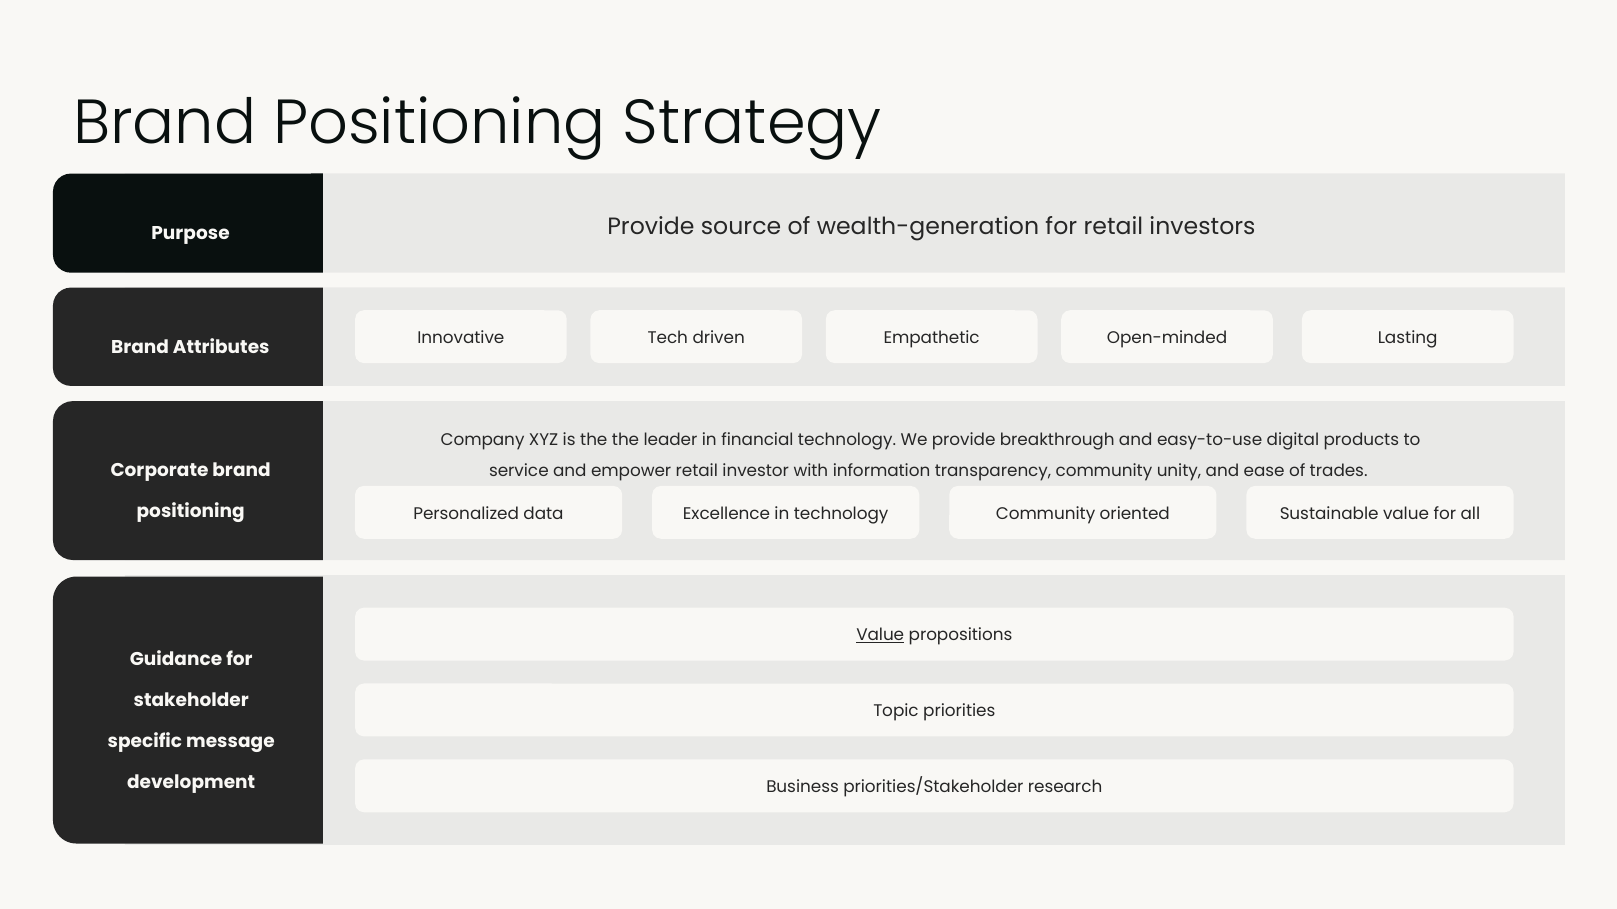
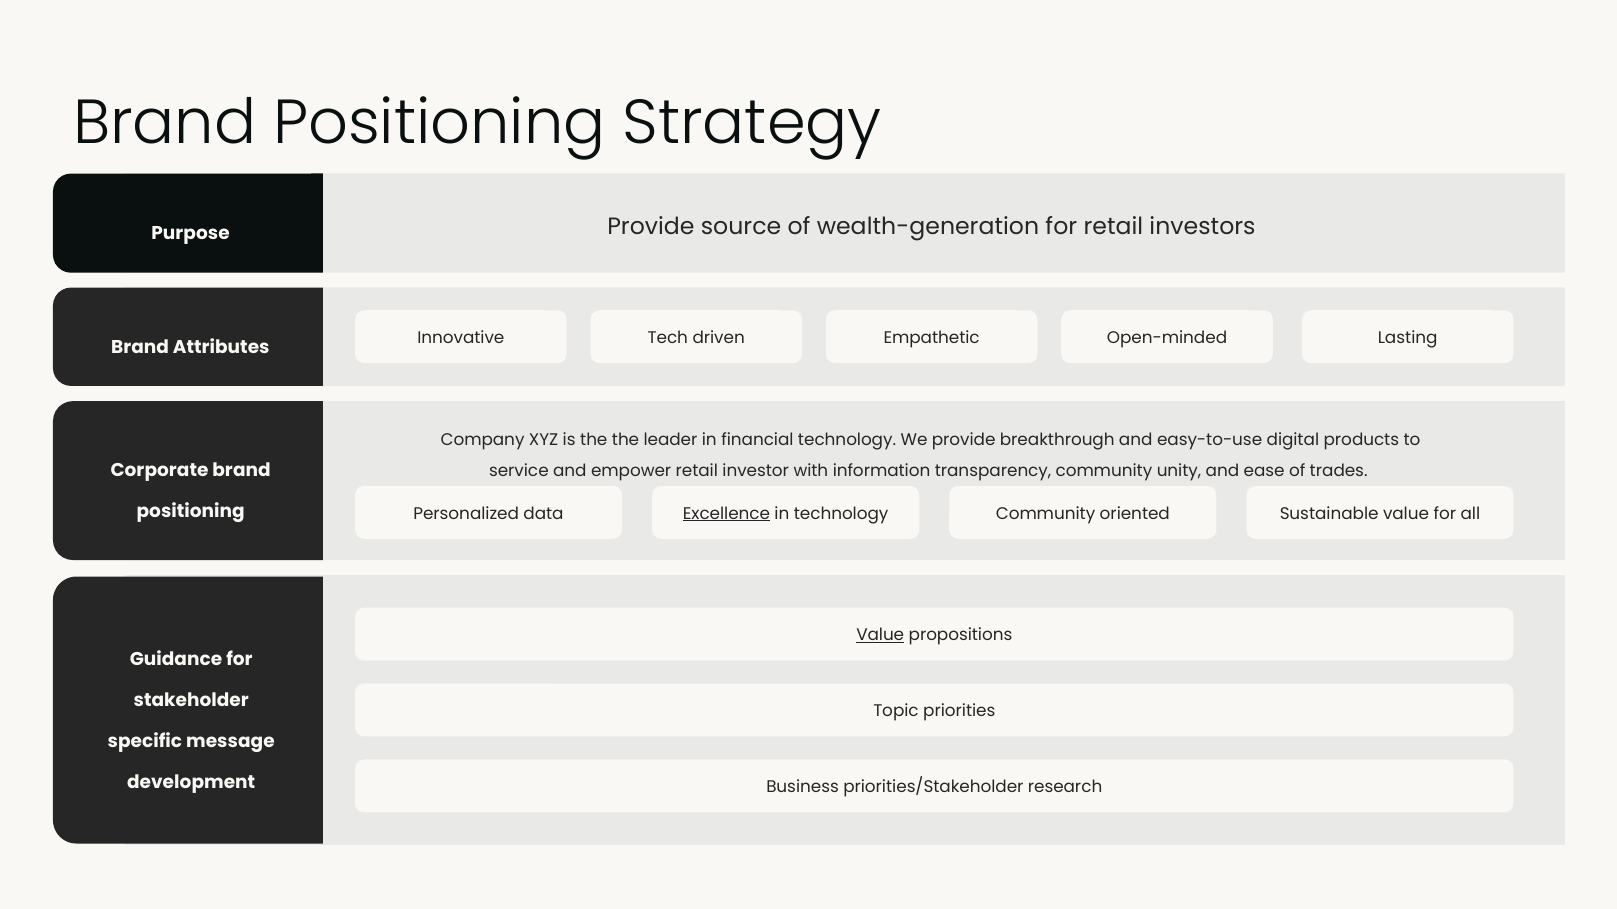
Excellence underline: none -> present (726, 514)
